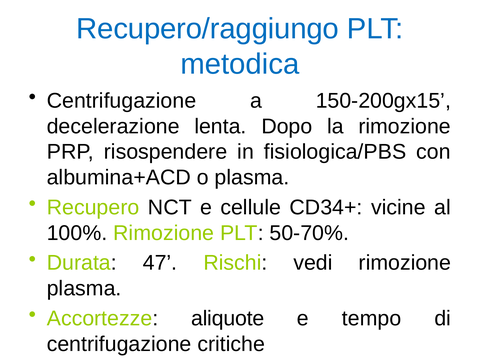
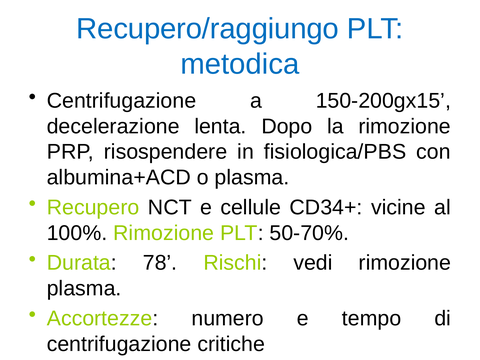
47: 47 -> 78 (160, 263)
aliquote: aliquote -> numero (228, 318)
